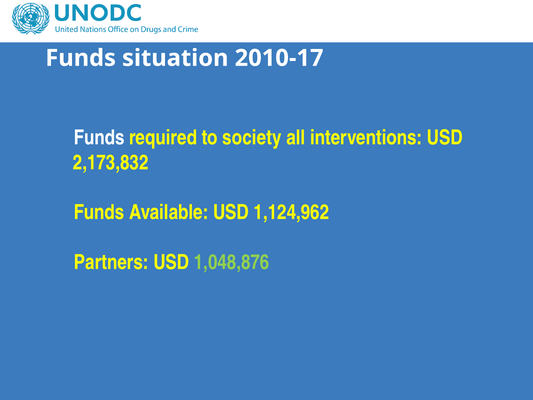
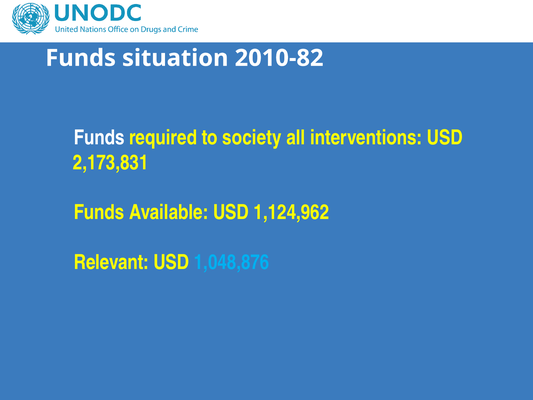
2010-17: 2010-17 -> 2010-82 (279, 58)
2,173,832: 2,173,832 -> 2,173,831 (111, 163)
Partners: Partners -> Relevant (111, 262)
1,048,876 colour: light green -> light blue (232, 262)
